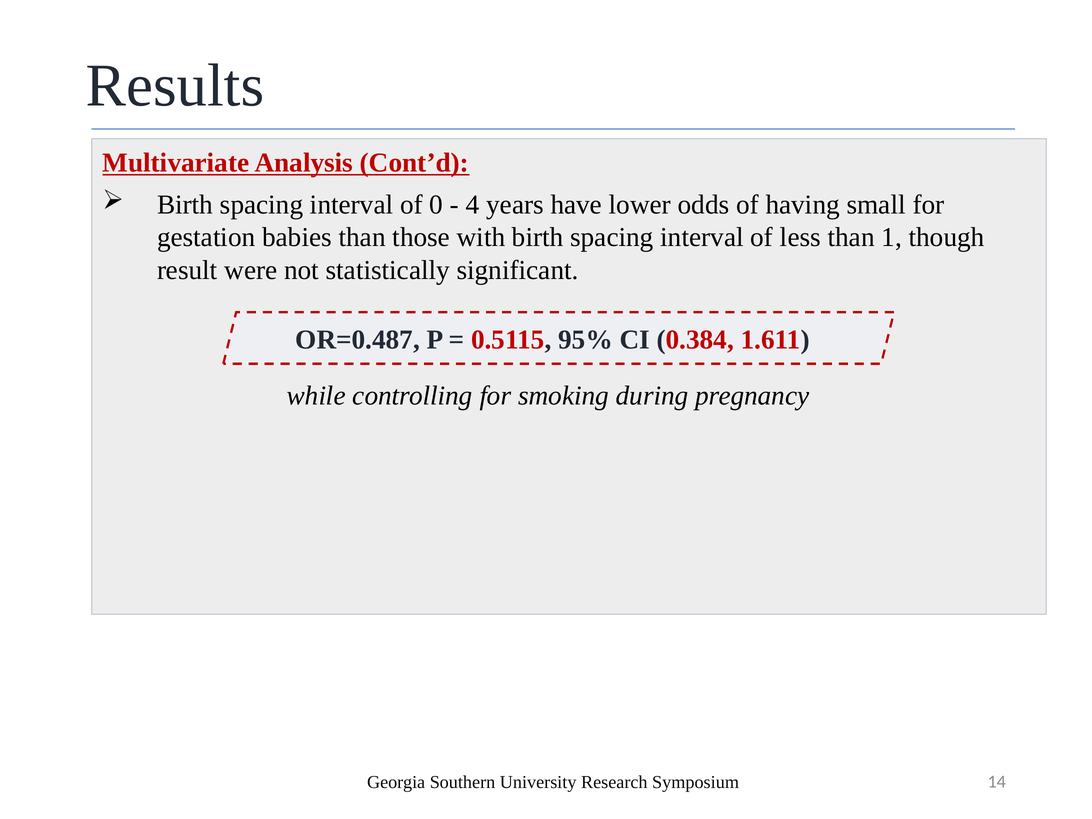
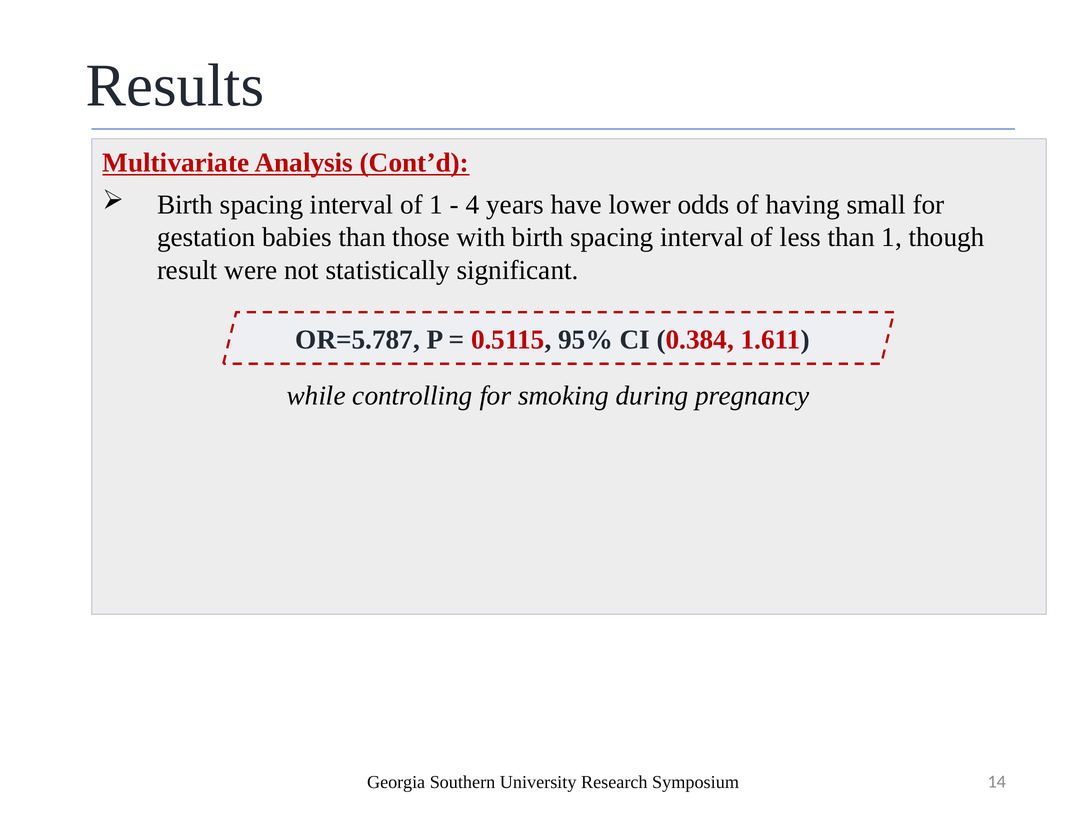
of 0: 0 -> 1 (436, 205)
OR=0.487: OR=0.487 -> OR=5.787 (358, 340)
